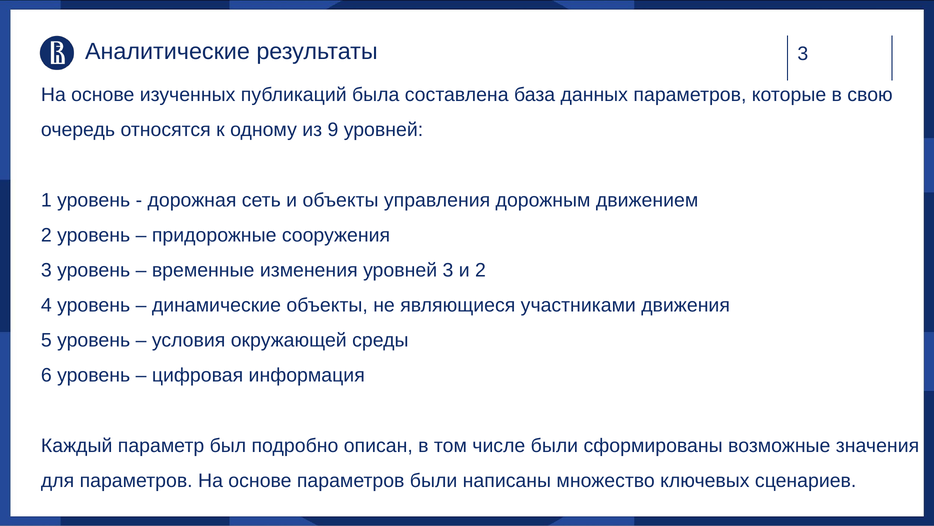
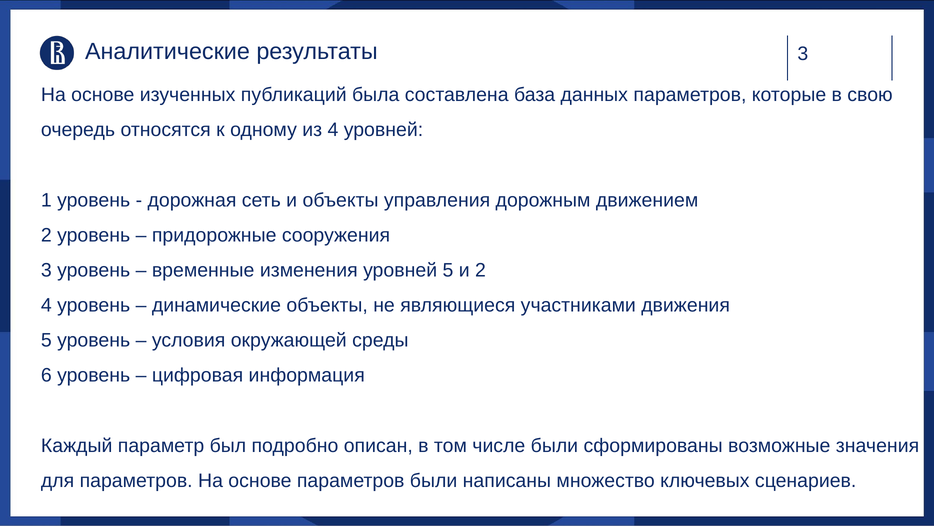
из 9: 9 -> 4 (333, 130)
уровней 3: 3 -> 5 (448, 270)
